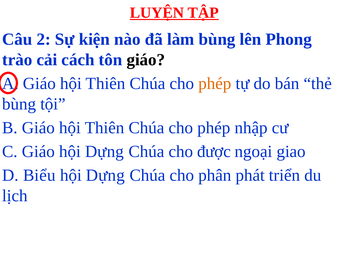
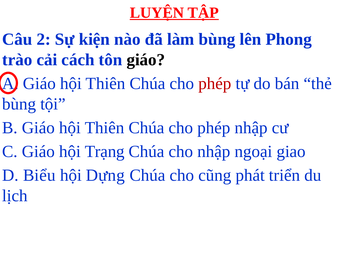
phép colour: orange -> red (215, 83)
Giáo hội Dựng: Dựng -> Trạng (105, 151)
cho được: được -> nhập (214, 151)
phân: phân -> cũng (215, 175)
